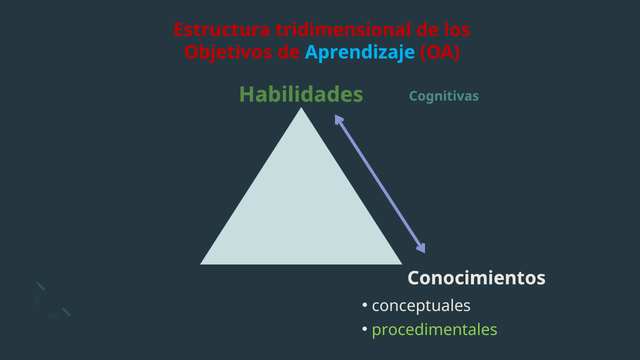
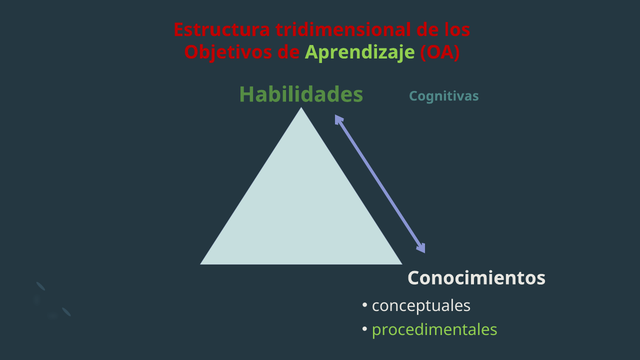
Aprendizaje colour: light blue -> light green (360, 52)
